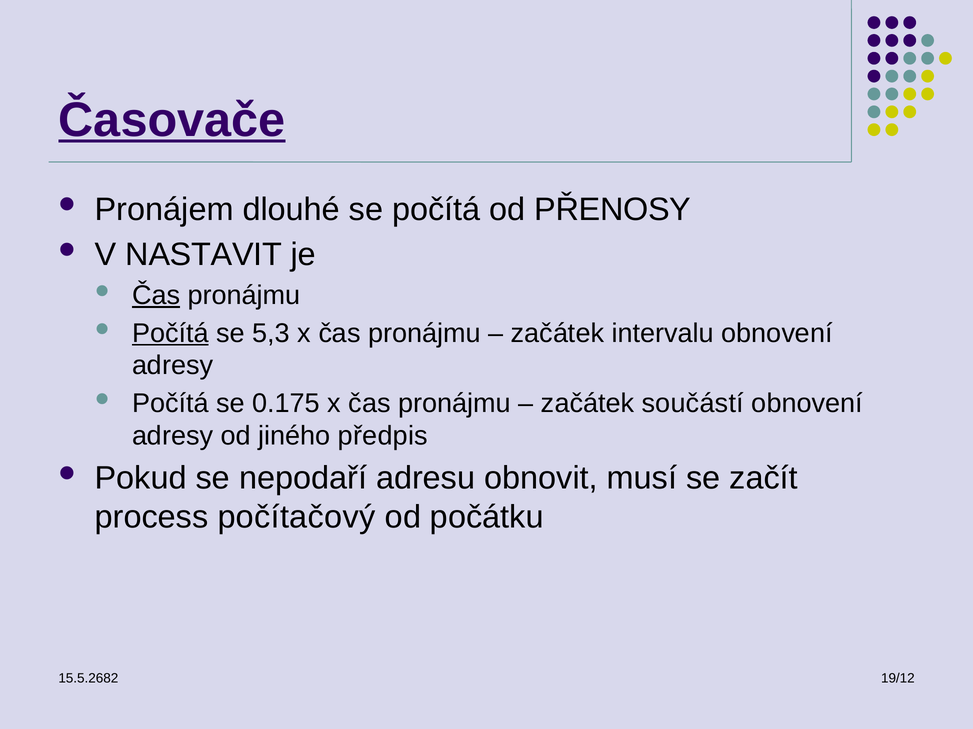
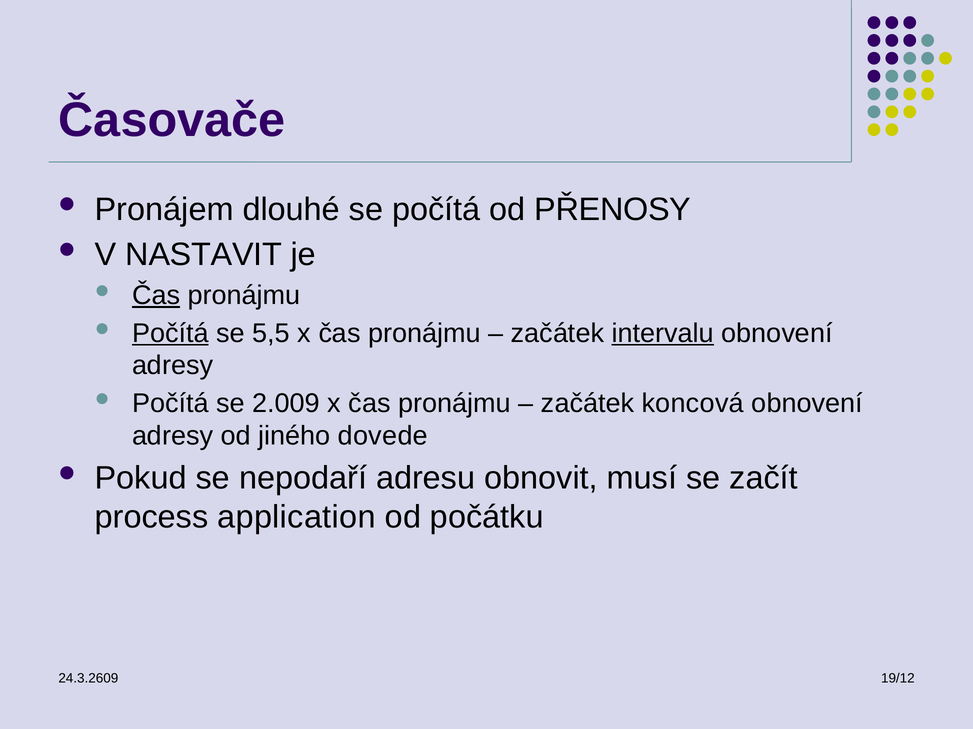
Časovače underline: present -> none (172, 120)
5,3: 5,3 -> 5,5 (271, 334)
intervalu underline: none -> present (663, 334)
0.175: 0.175 -> 2.009 (286, 404)
součástí: součástí -> koncová (693, 404)
předpis: předpis -> dovede (383, 436)
počítačový: počítačový -> application (296, 518)
15.5.2682: 15.5.2682 -> 24.3.2609 (88, 679)
